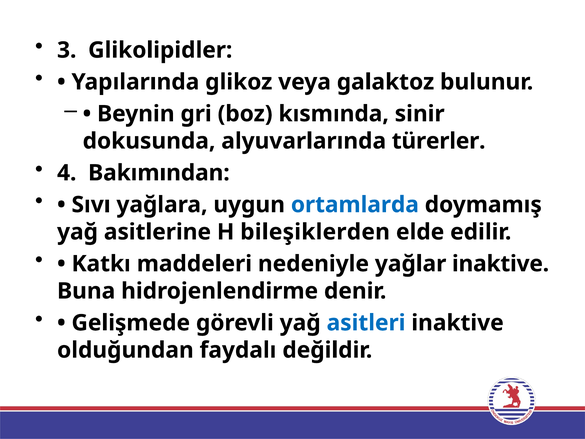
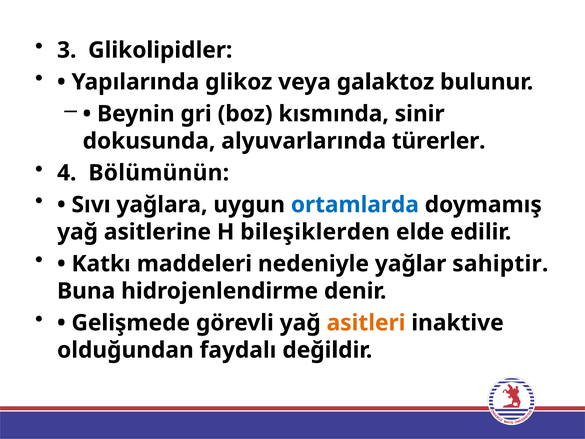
Bakımından: Bakımından -> Bölümünün (159, 173)
yağlar inaktive: inaktive -> sahiptir (500, 264)
asitleri colour: blue -> orange (366, 323)
